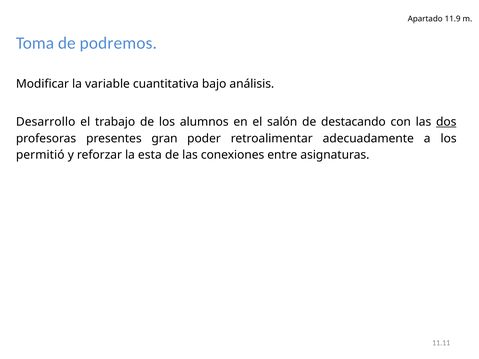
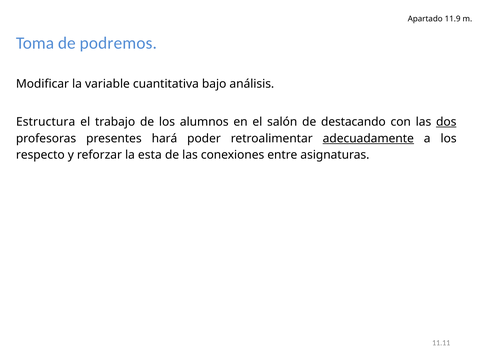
Desarrollo: Desarrollo -> Estructura (46, 122)
gran: gran -> hará (164, 139)
adecuadamente underline: none -> present (368, 139)
permitió: permitió -> respecto (40, 155)
